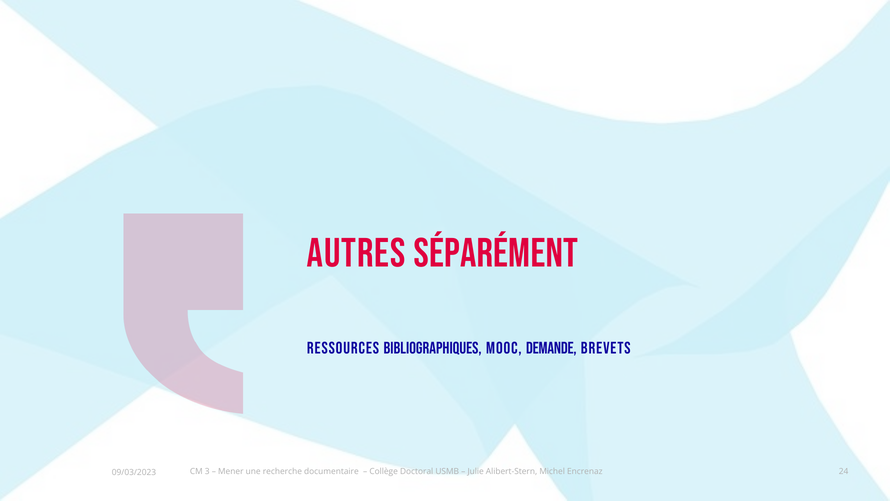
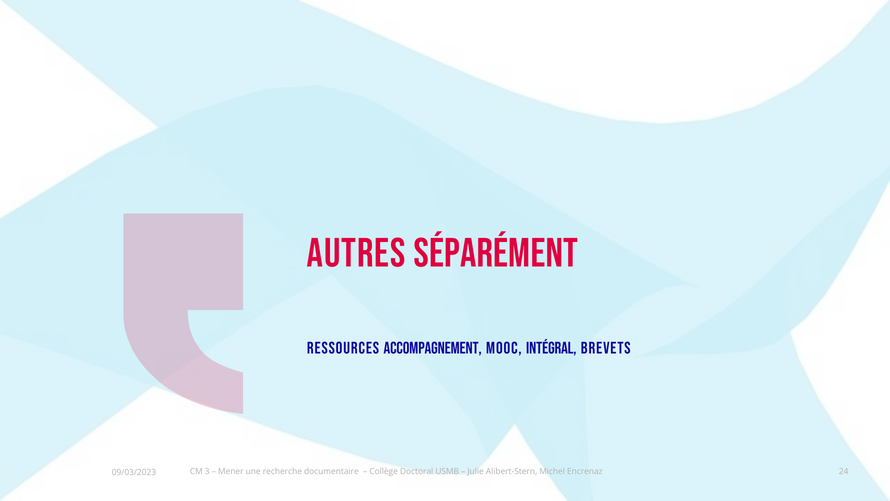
bibliographiques: bibliographiques -> accompagnement (433, 348)
demande: demande -> intégral (551, 348)
